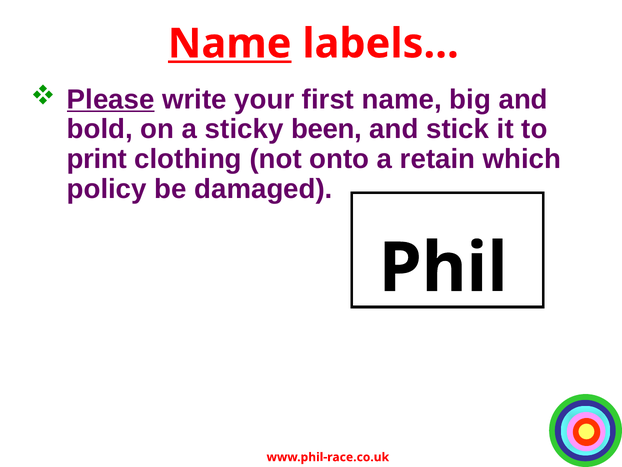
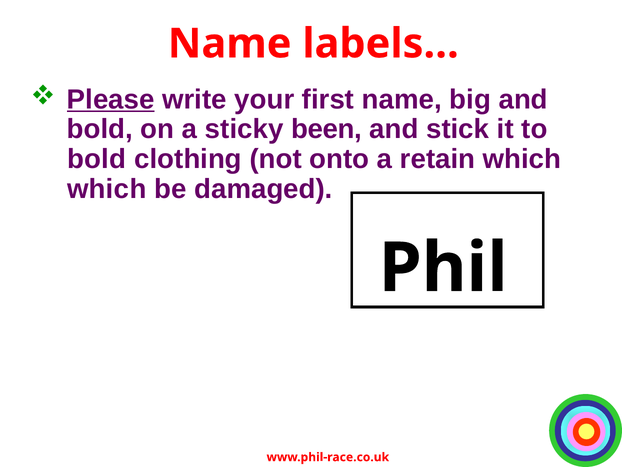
Name underline: present -> none (230, 44)
print: print -> bold (97, 159)
policy: policy -> which (107, 189)
